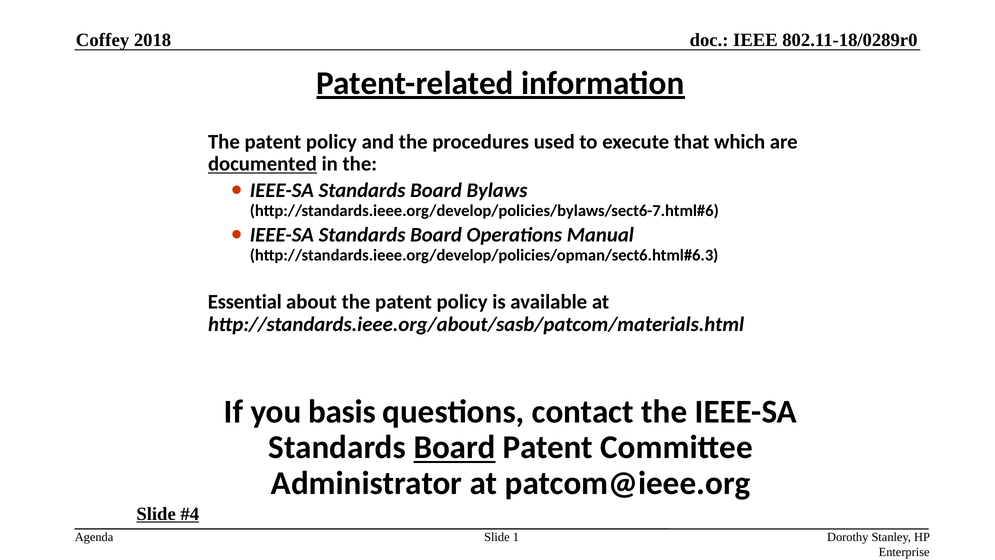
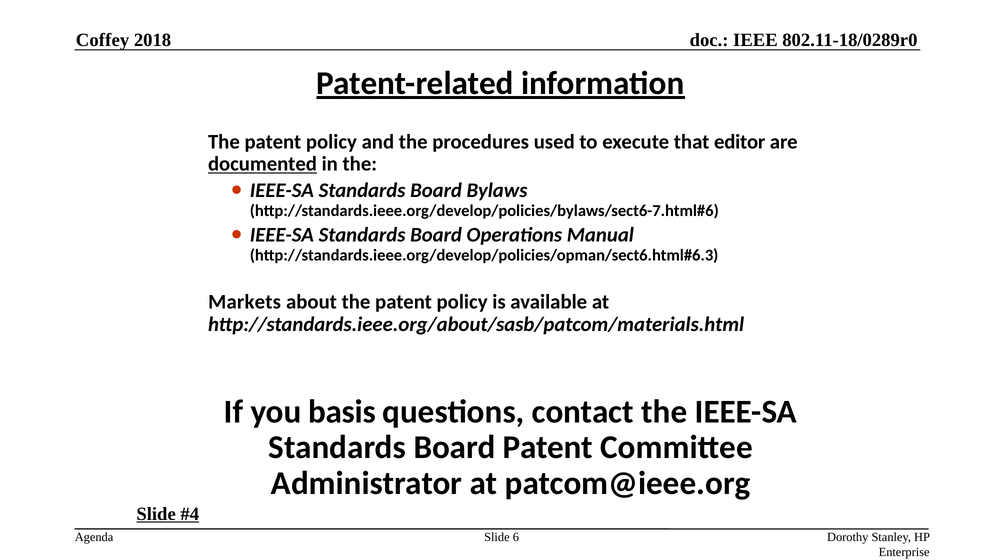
which: which -> editor (740, 142)
Essential: Essential -> Markets (245, 302)
Board underline: present -> none (455, 447)
1: 1 -> 6 (516, 537)
